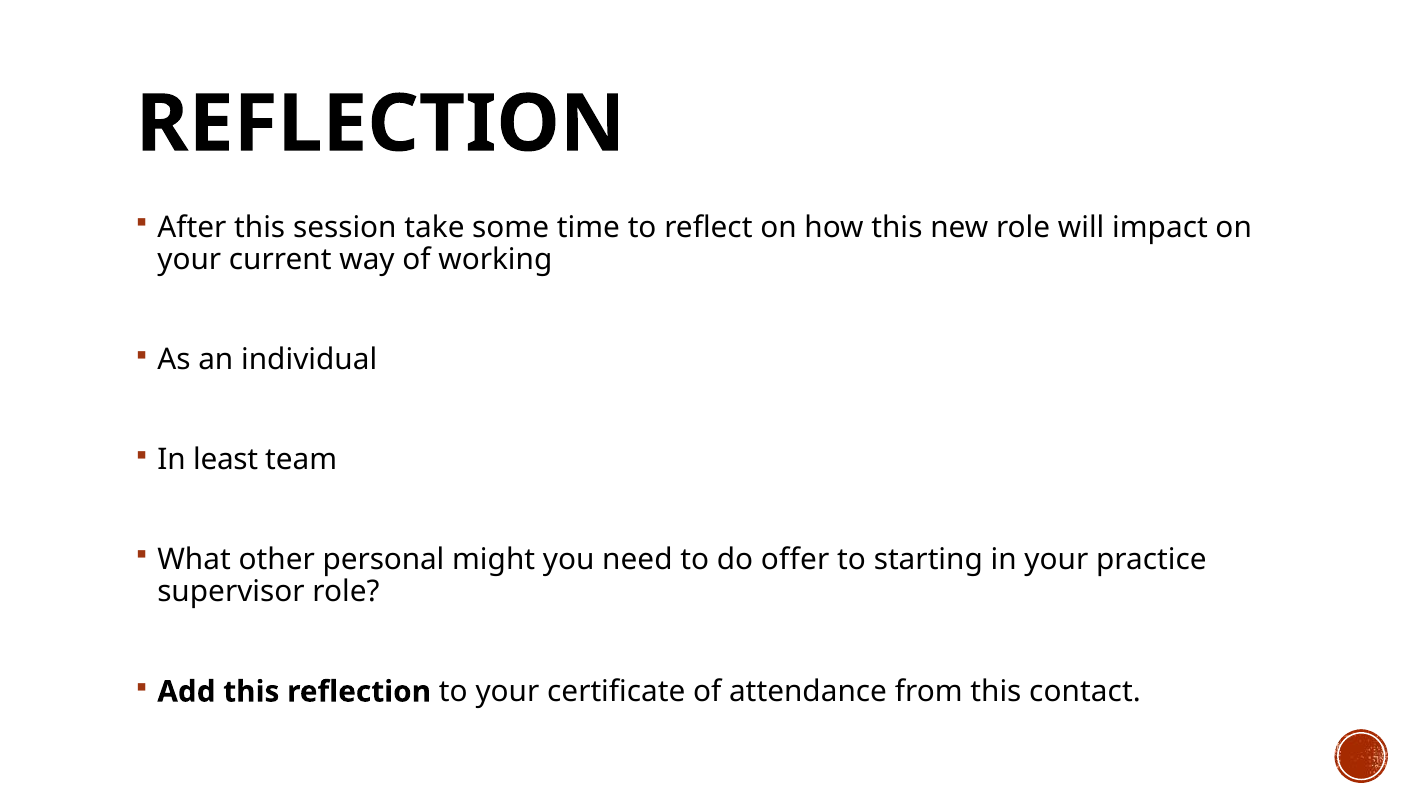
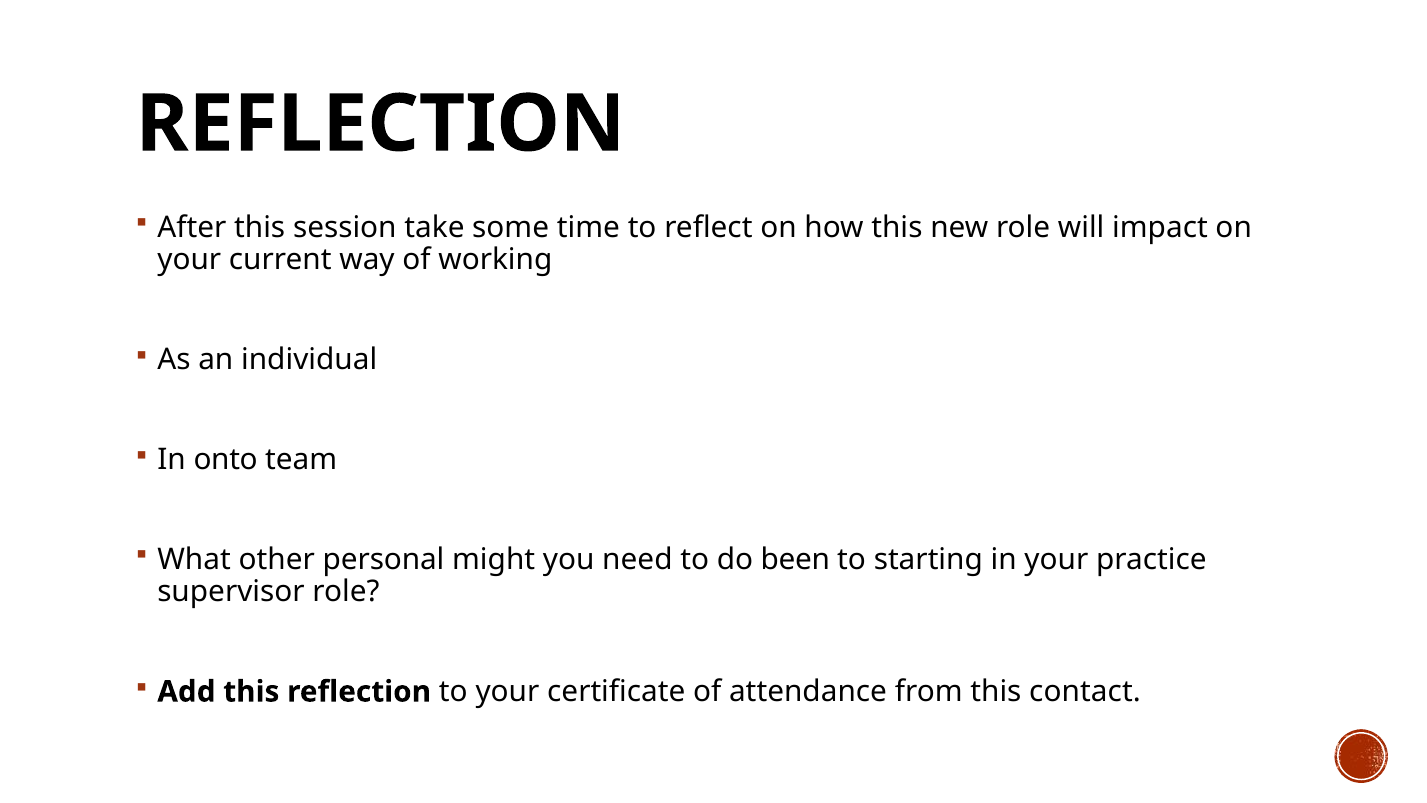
least: least -> onto (226, 459)
offer: offer -> been (795, 559)
